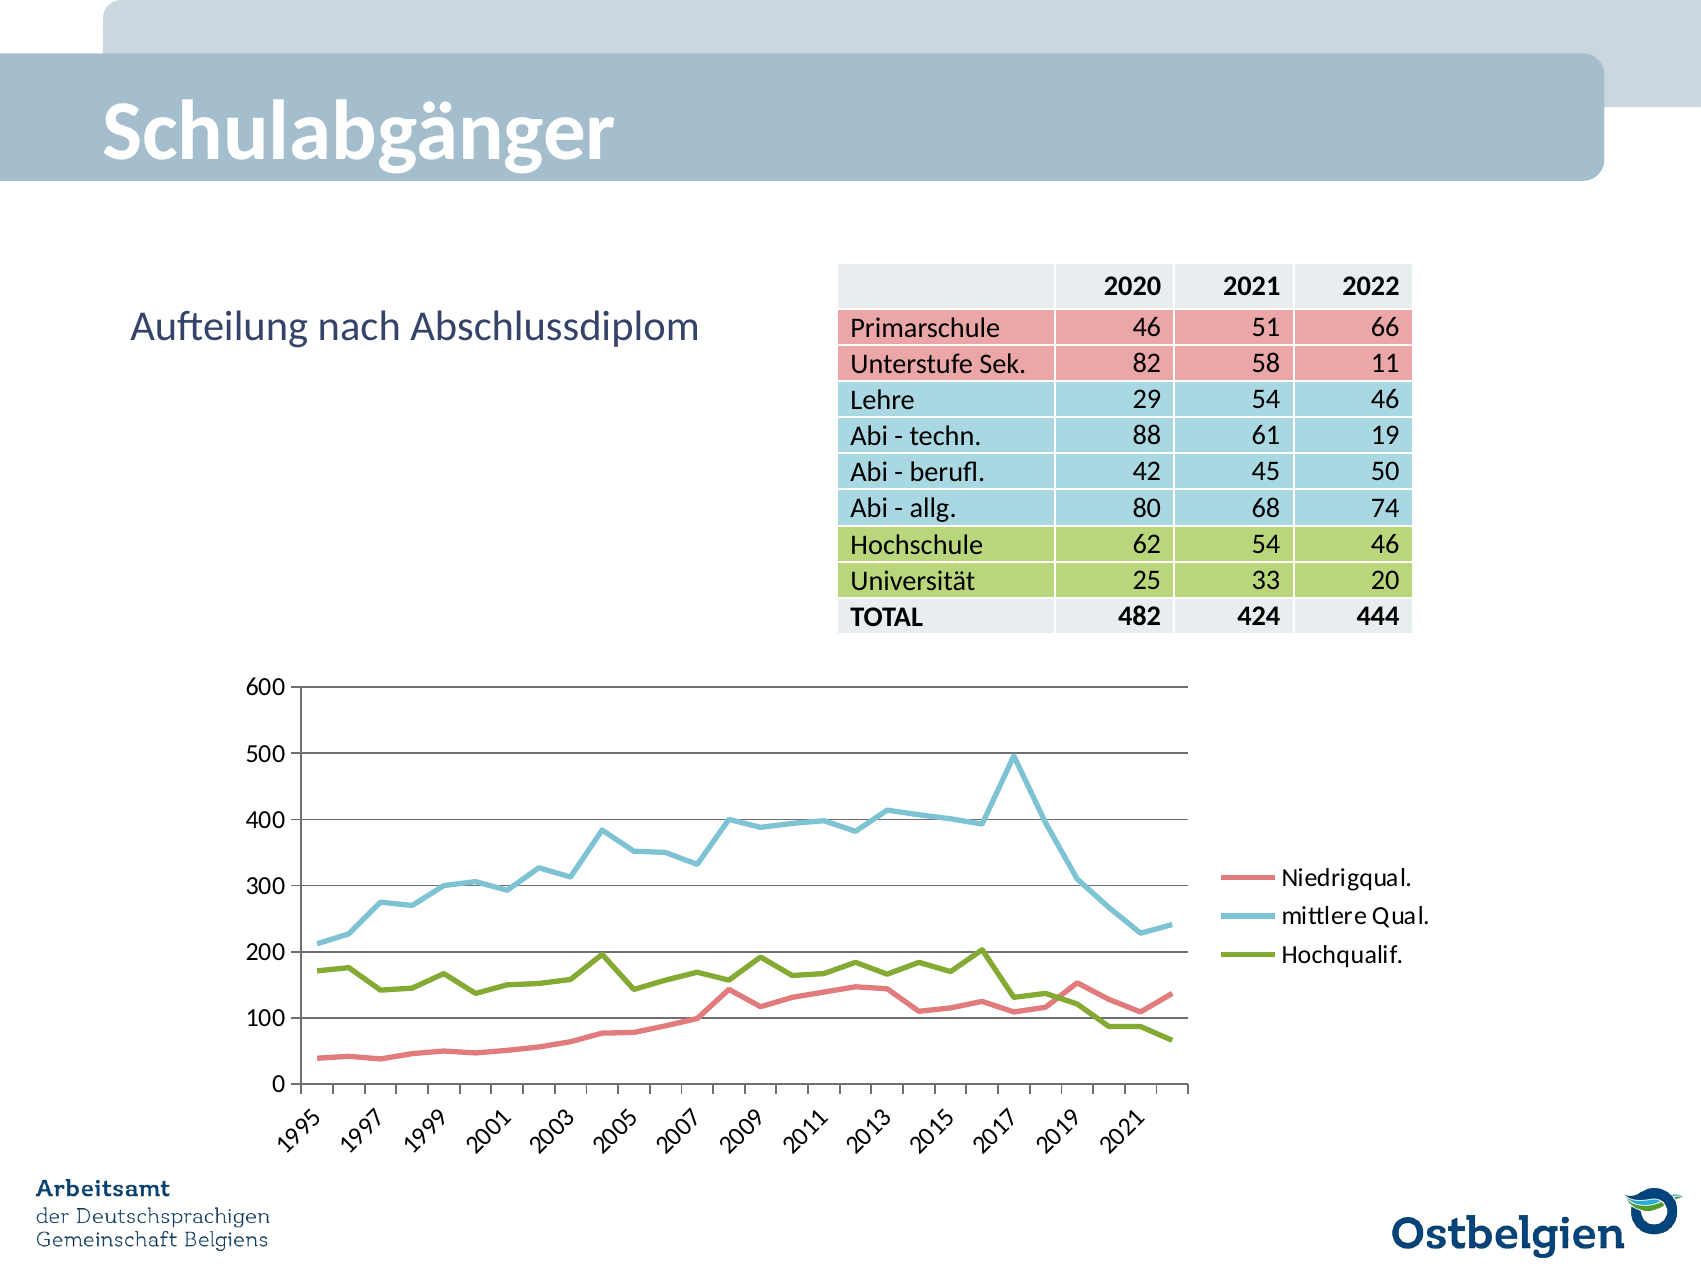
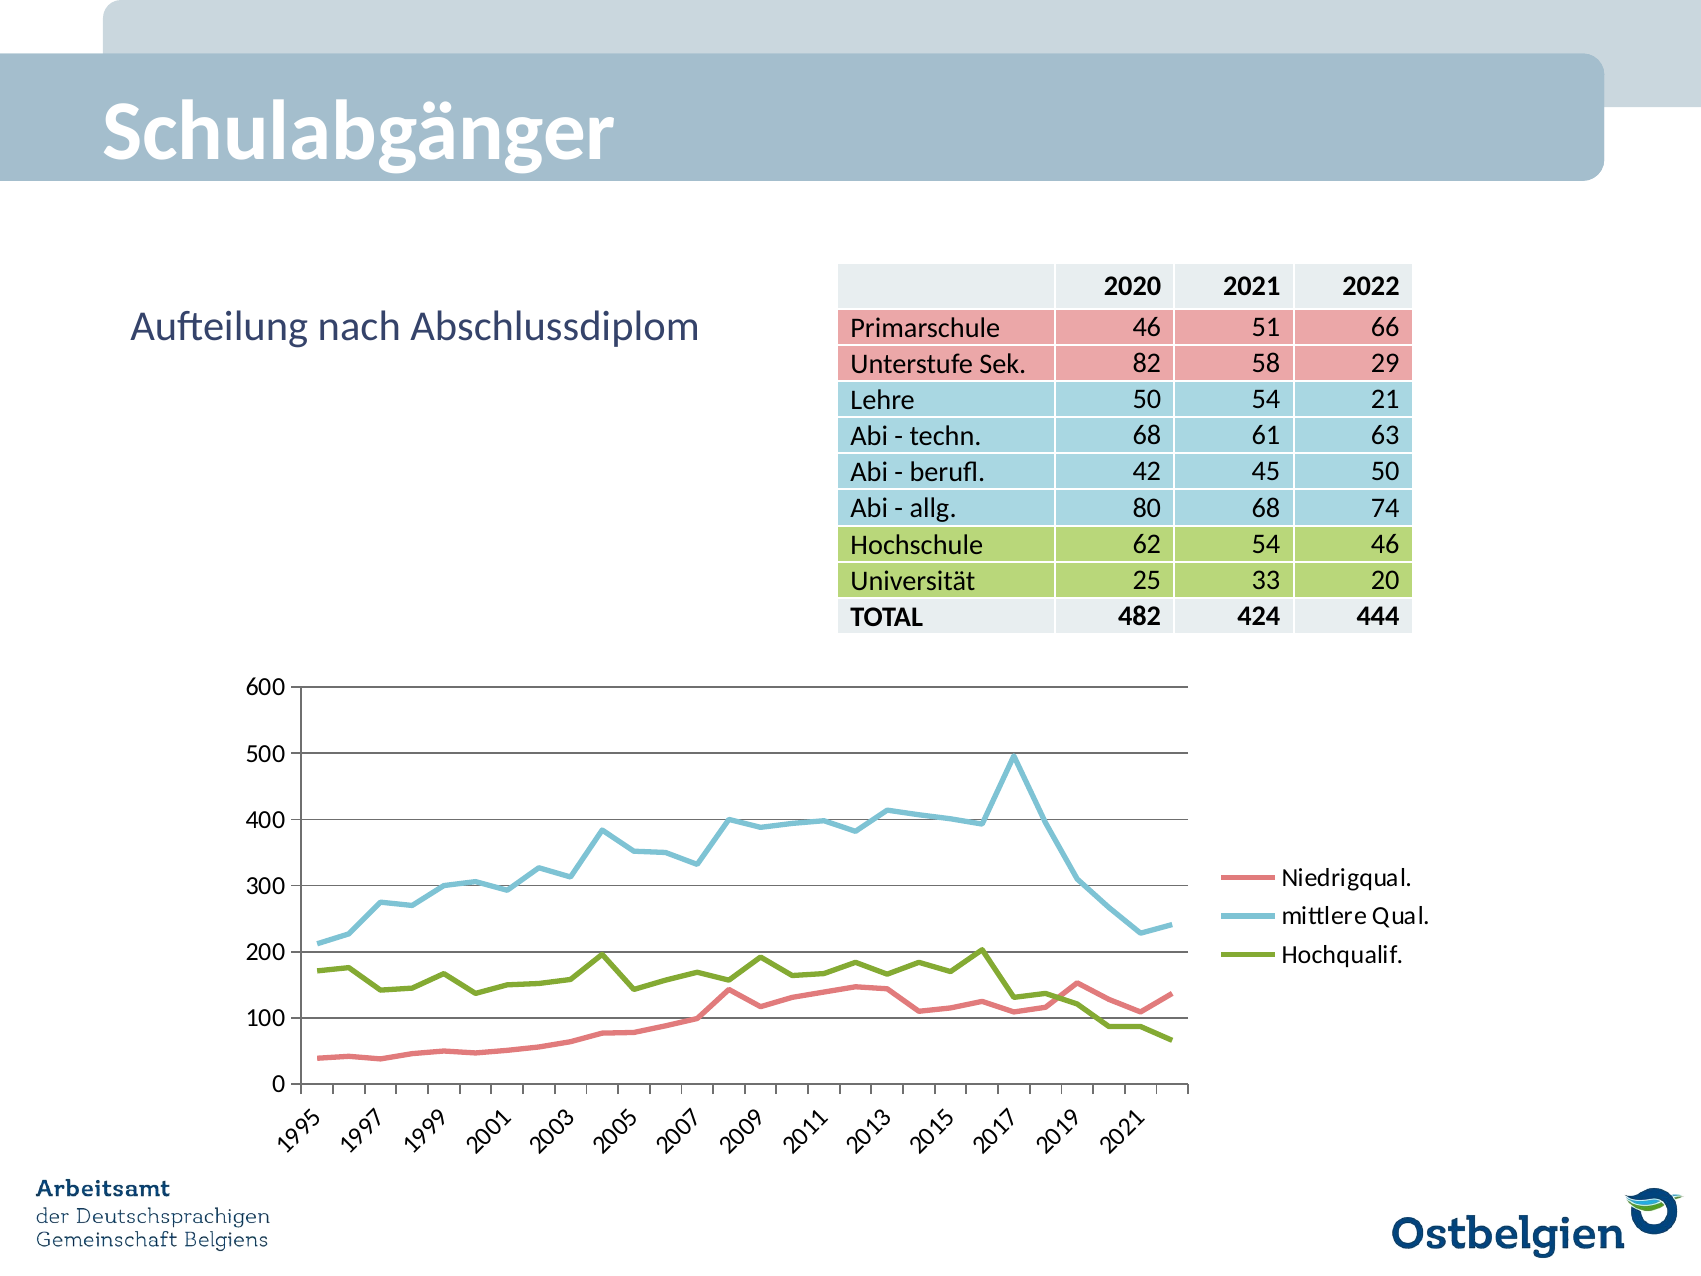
11: 11 -> 29 (1385, 363)
Lehre 29: 29 -> 50 (1147, 399)
46: 46 -> 21 (1385, 399)
techn 88: 88 -> 68 (1147, 435)
19: 19 -> 63 (1385, 435)
